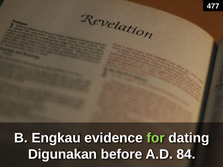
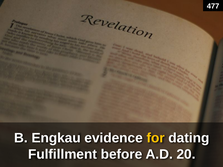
for colour: light green -> yellow (156, 138)
Digunakan: Digunakan -> Fulfillment (62, 155)
84: 84 -> 20 (186, 155)
